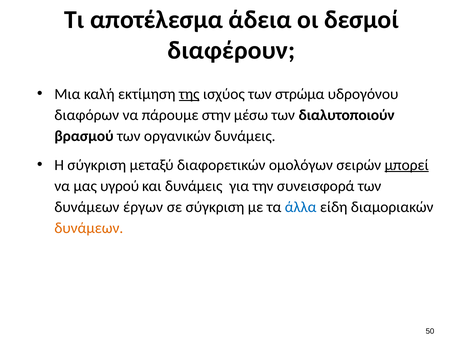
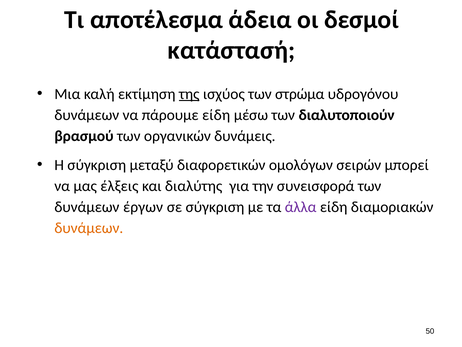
διαφέρουν: διαφέρουν -> κατάστασή (231, 50)
διαφόρων: διαφόρων -> δυνάμεων (87, 115)
πάρουμε στην: στην -> είδη (216, 115)
μπορεί underline: present -> none (407, 165)
υγρού: υγρού -> έλξεις (119, 186)
και δυνάμεις: δυνάμεις -> διαλύτης (194, 186)
άλλα colour: blue -> purple (301, 207)
